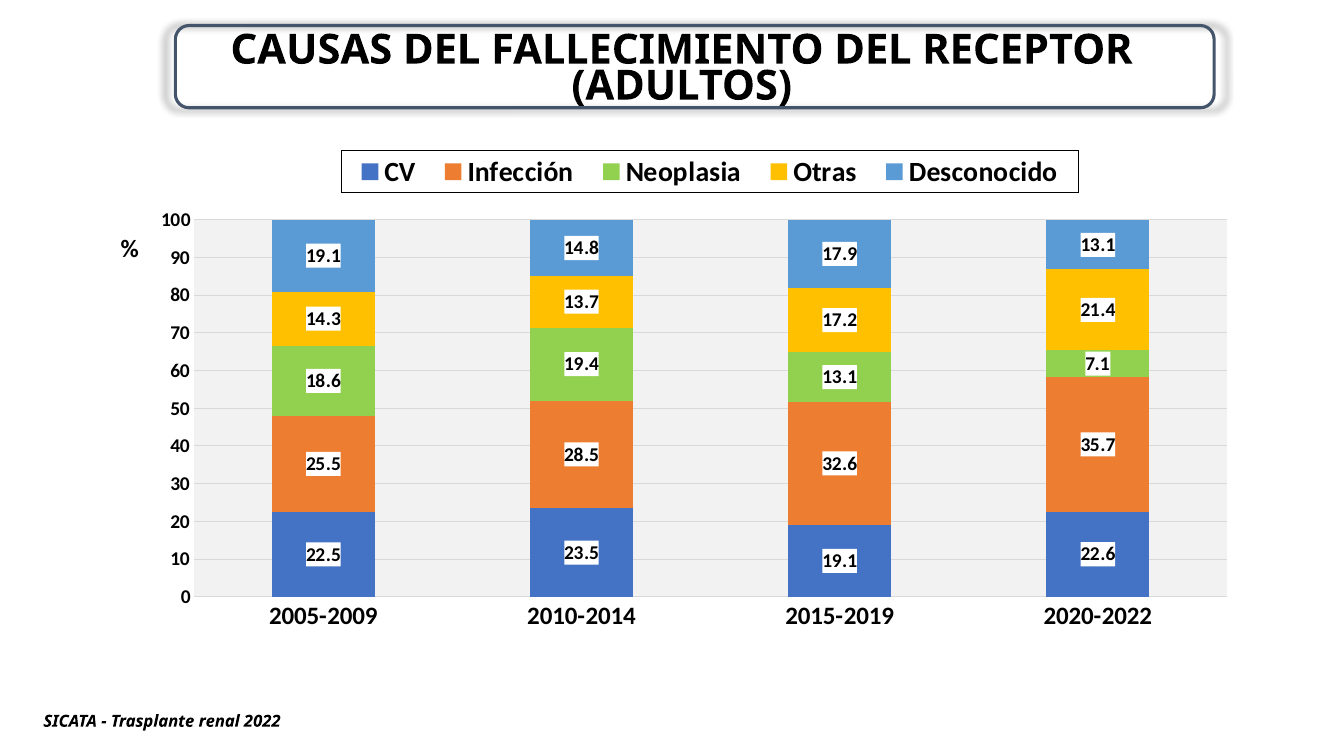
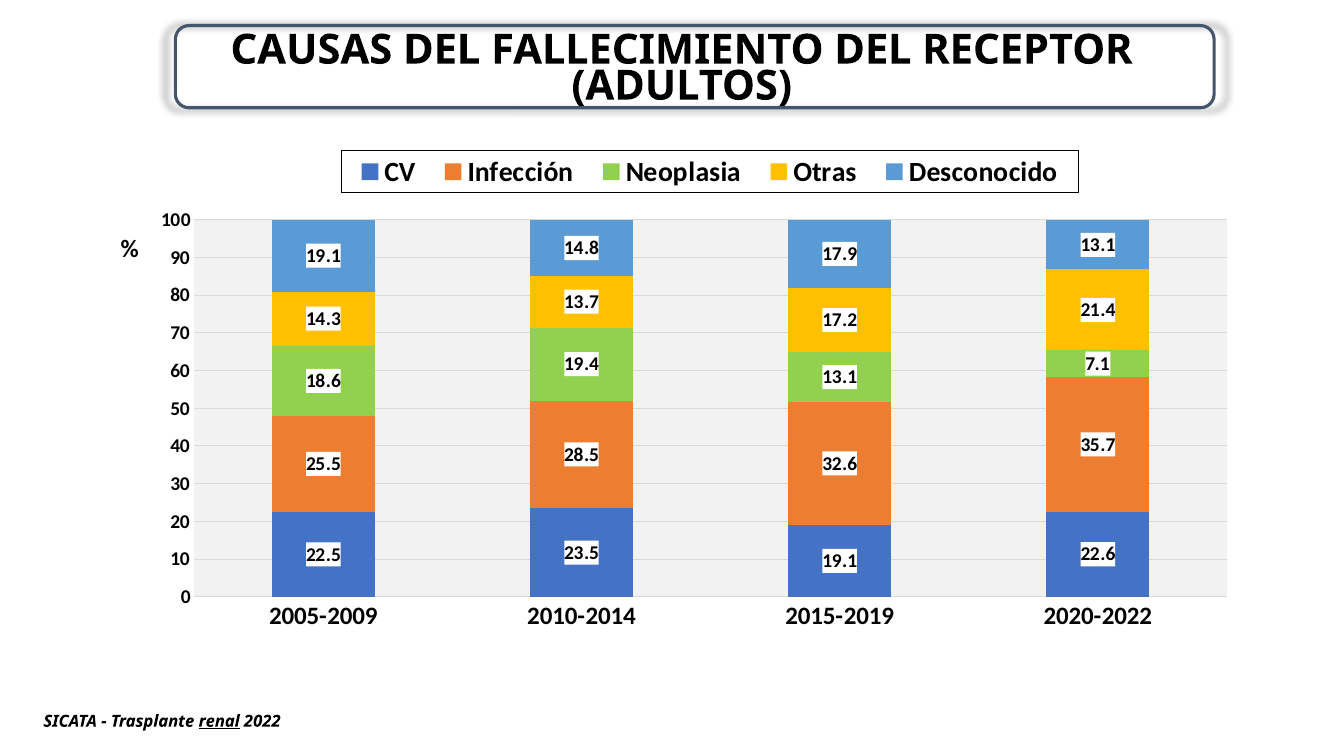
renal underline: none -> present (219, 722)
